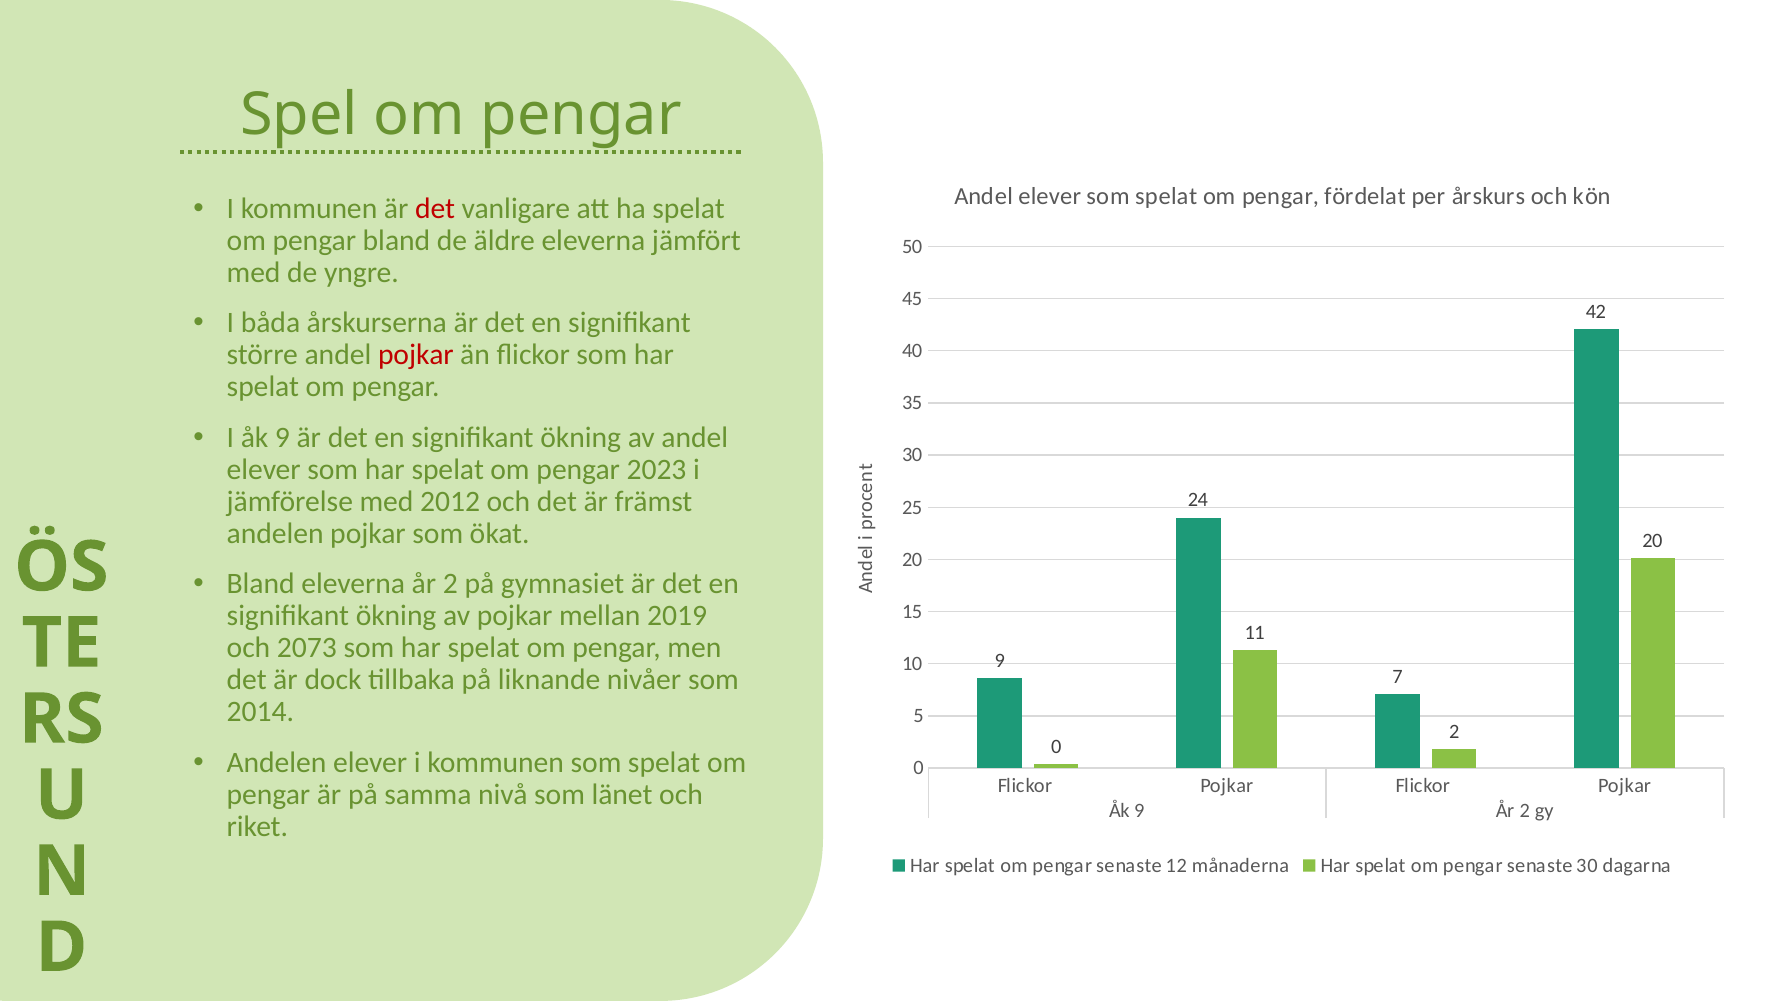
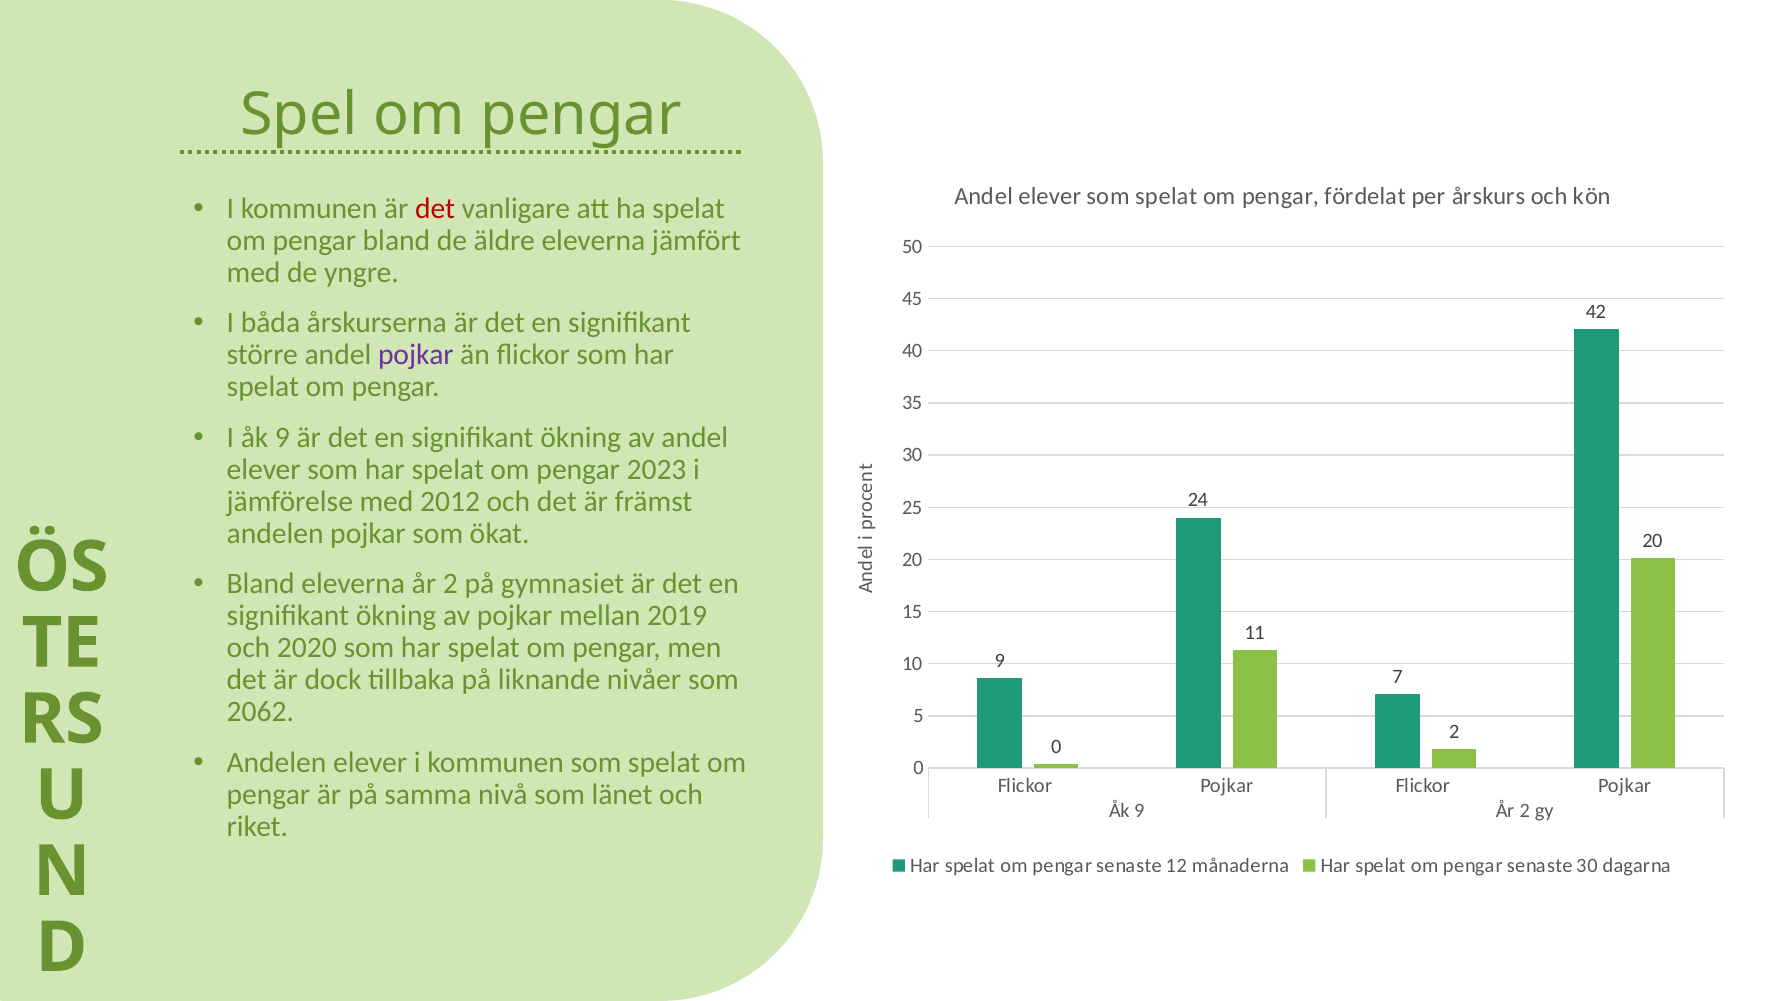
pojkar colour: red -> purple (416, 355)
2073: 2073 -> 2020 (307, 648)
2014: 2014 -> 2062 (260, 712)
